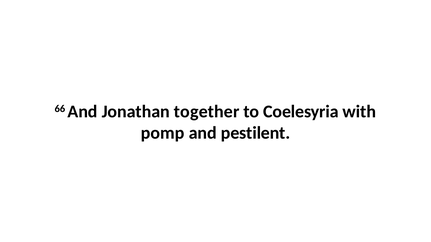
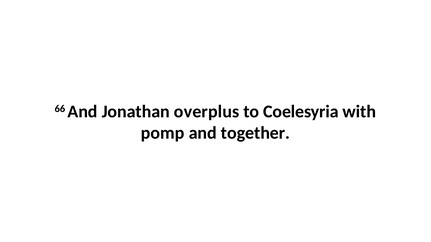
together: together -> overplus (207, 112)
pestilent: pestilent -> together (256, 133)
